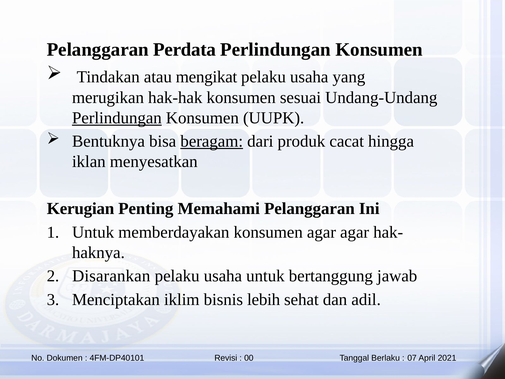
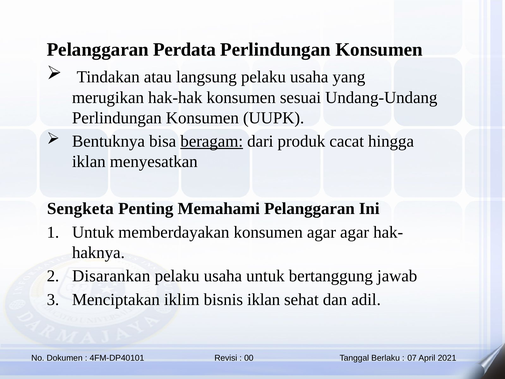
mengikat: mengikat -> langsung (206, 77)
Perlindungan underline: present -> none (117, 118)
Kerugian: Kerugian -> Sengketa (80, 209)
bisnis lebih: lebih -> iklan (264, 299)
